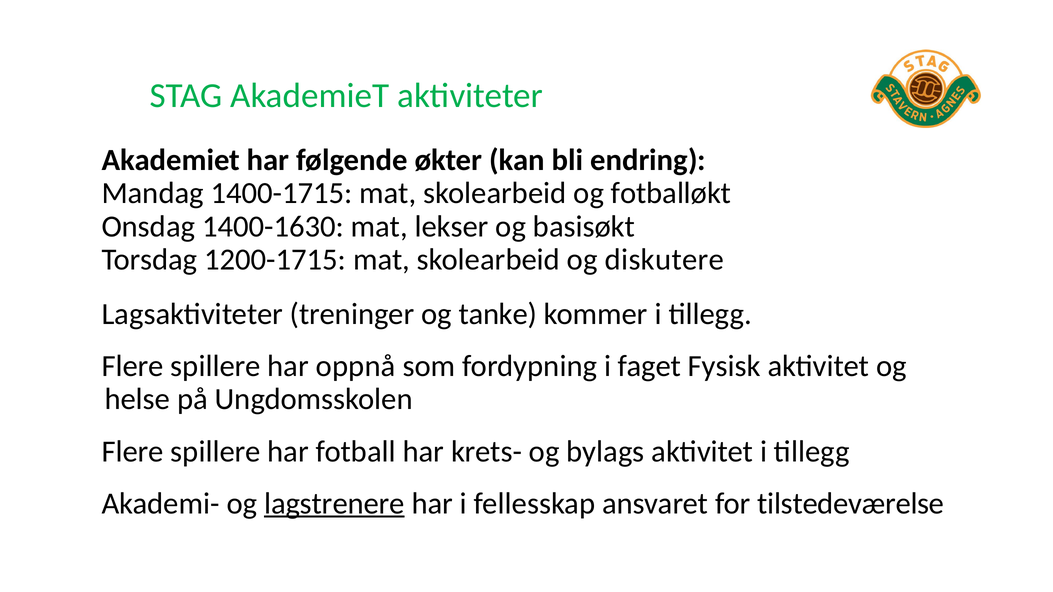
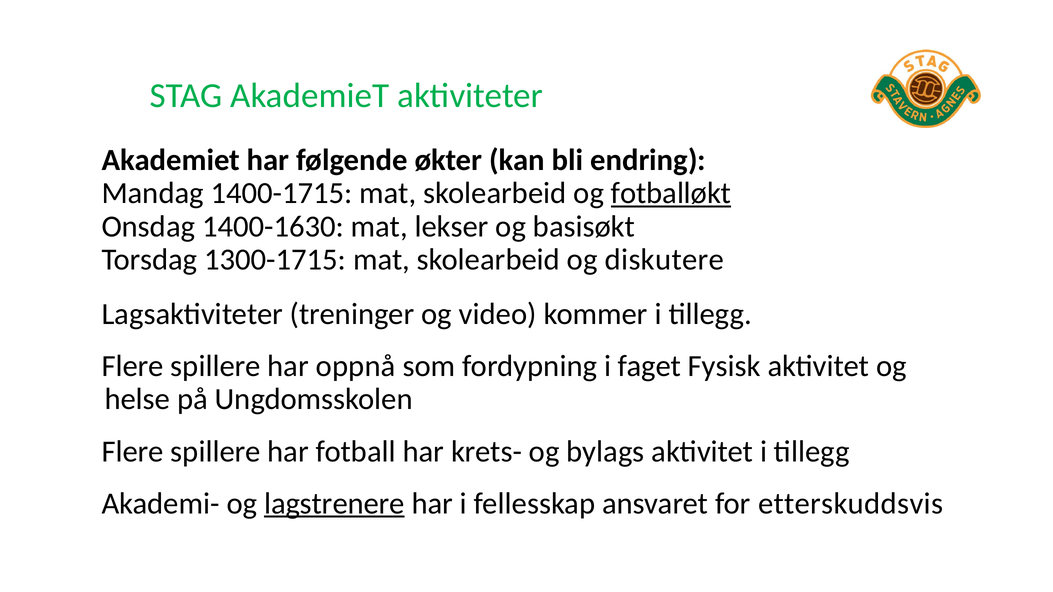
fotballøkt underline: none -> present (671, 193)
1200-1715: 1200-1715 -> 1300-1715 (275, 260)
tanke: tanke -> video (498, 314)
tilstedeværelse: tilstedeværelse -> etterskuddsvis (851, 504)
